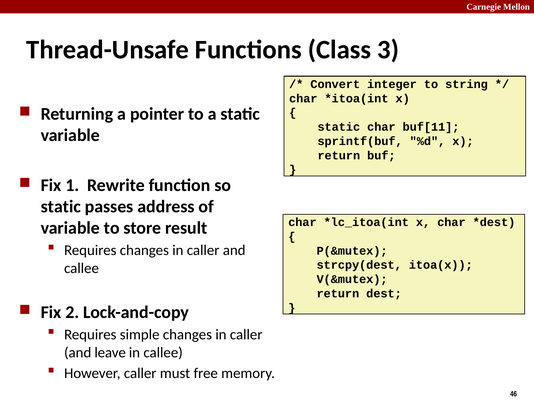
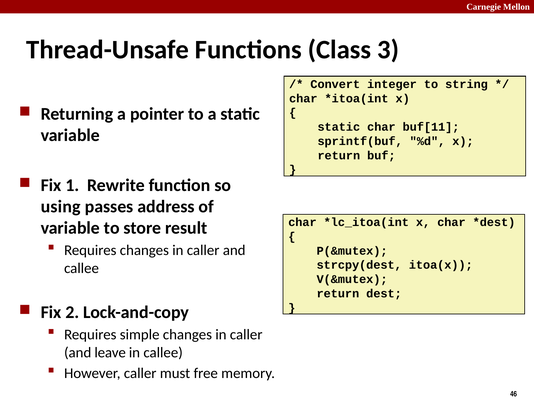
static: static -> using (61, 206)
